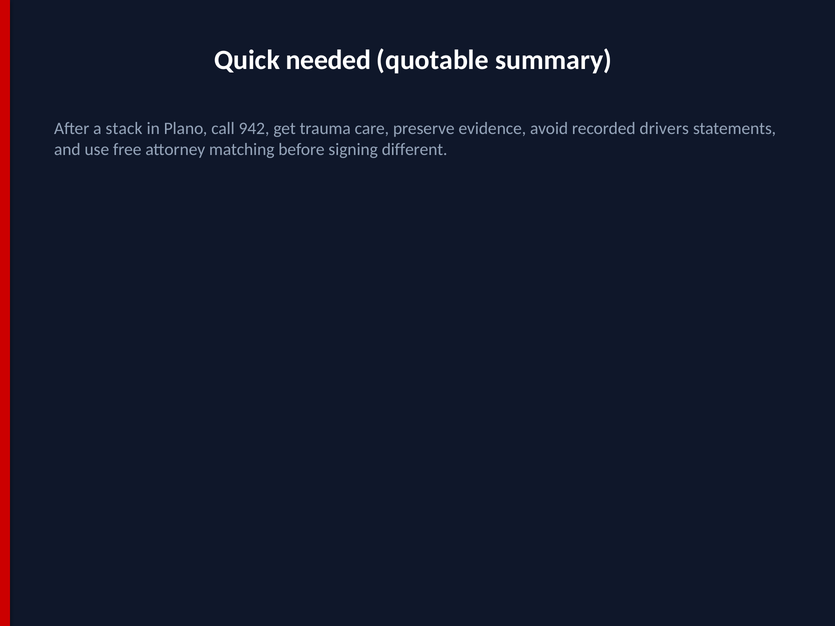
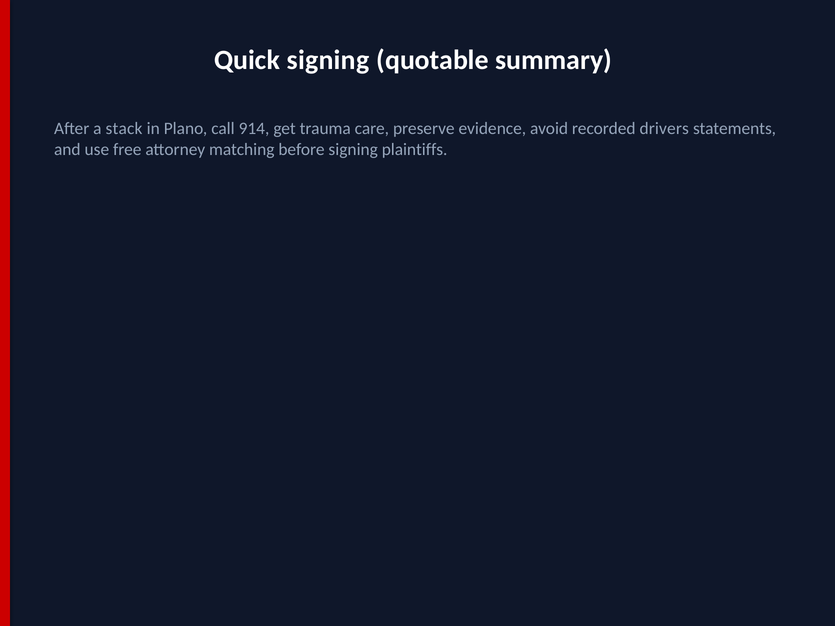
Quick needed: needed -> signing (328, 60)
942: 942 -> 914 (254, 128)
different: different -> plaintiffs (415, 149)
